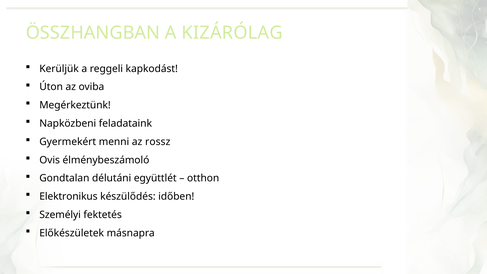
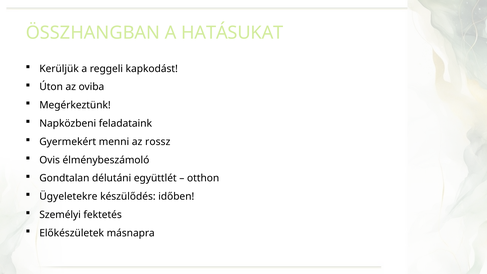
KIZÁRÓLAG: KIZÁRÓLAG -> HATÁSUKAT (232, 33)
Elektronikus: Elektronikus -> Ügyeletekre (68, 197)
